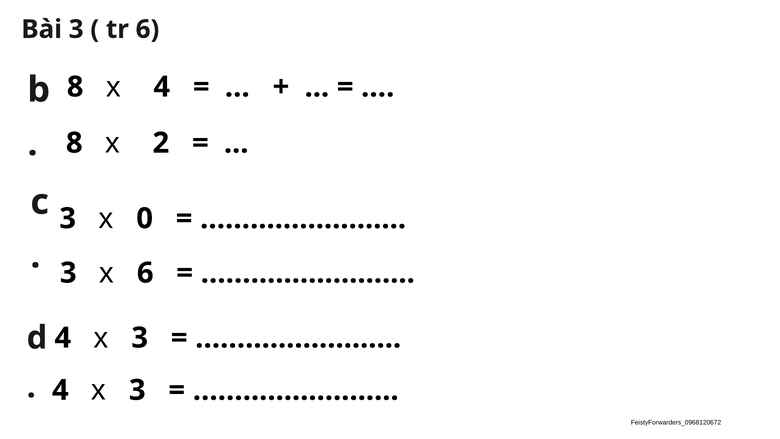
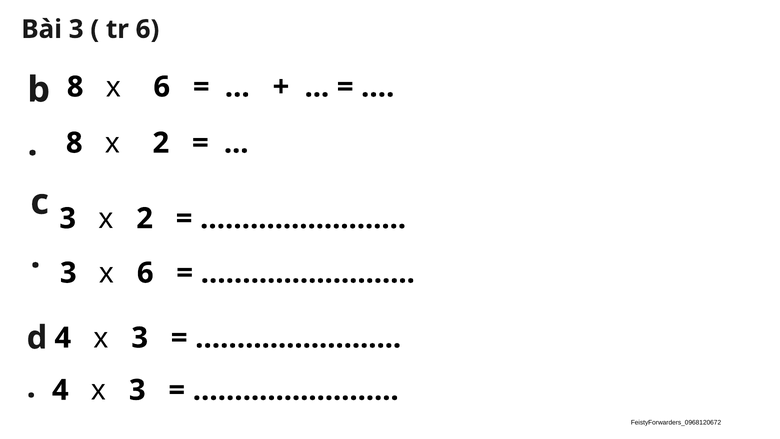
8 x 4: 4 -> 6 (162, 87)
3 x 0: 0 -> 2 (145, 218)
